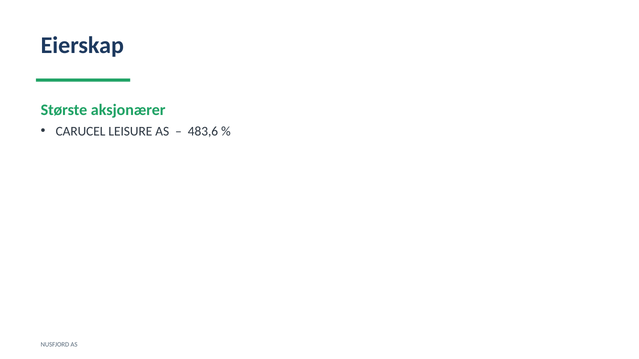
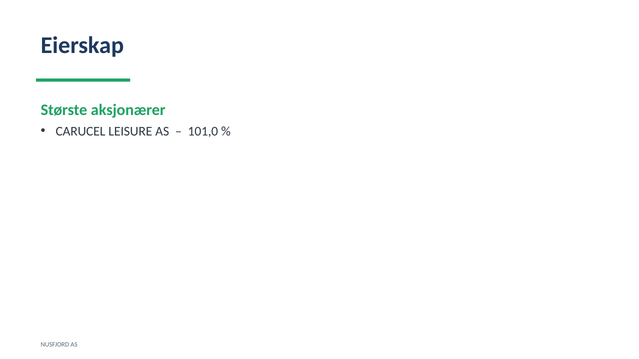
483,6: 483,6 -> 101,0 (203, 131)
